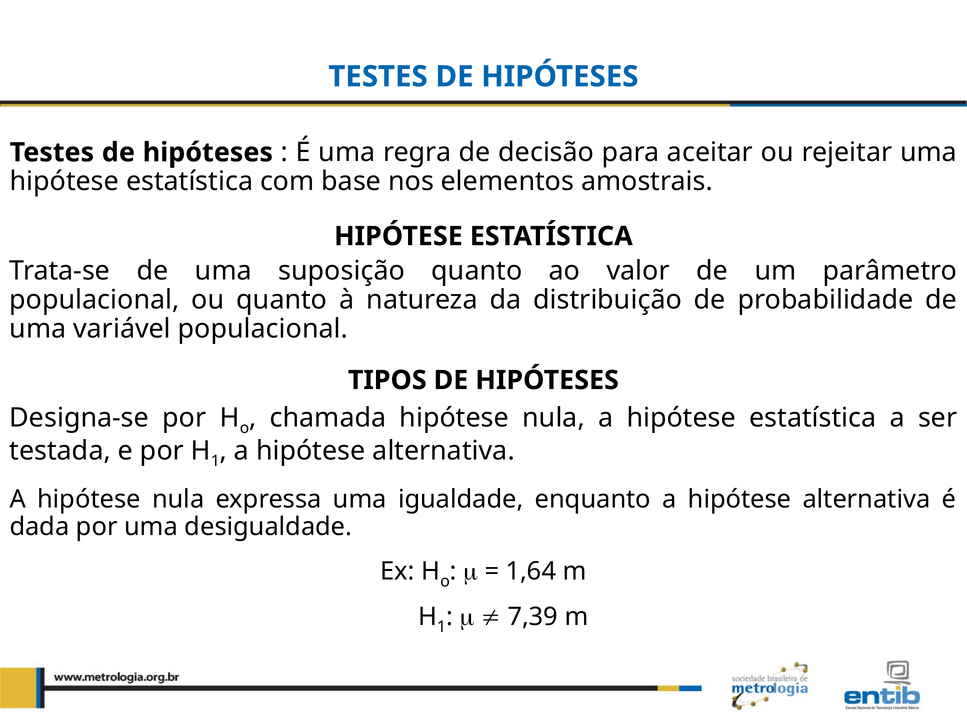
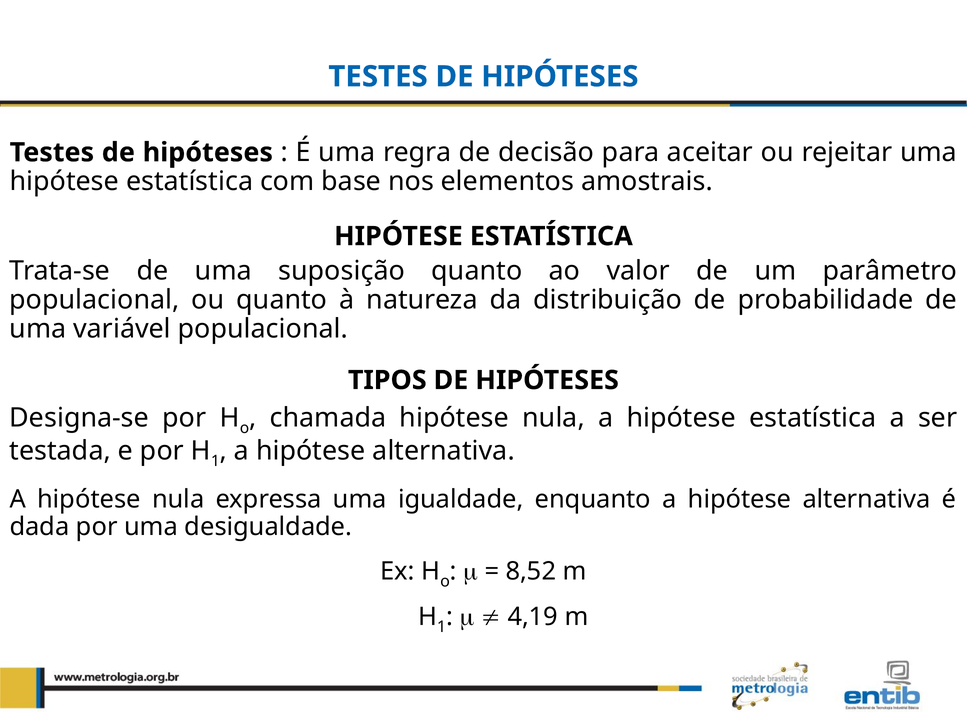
1,64: 1,64 -> 8,52 (531, 571)
7,39: 7,39 -> 4,19 (533, 616)
